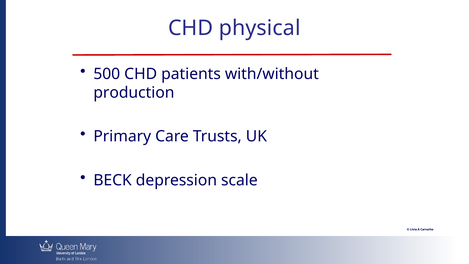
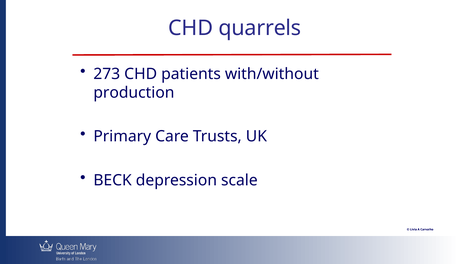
physical: physical -> quarrels (260, 28)
500: 500 -> 273 (107, 74)
